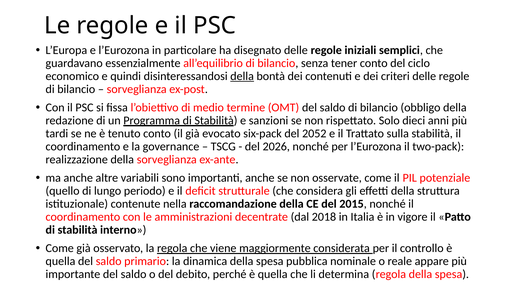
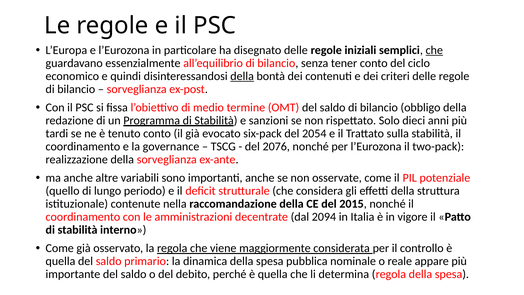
che underline: none -> present (434, 50)
2052: 2052 -> 2054 (314, 133)
2026: 2026 -> 2076 (276, 146)
2018: 2018 -> 2094 (324, 217)
